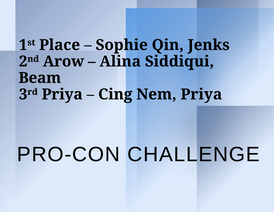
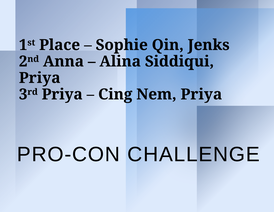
Arow: Arow -> Anna (63, 61)
Beam: Beam -> Priya (40, 78)
